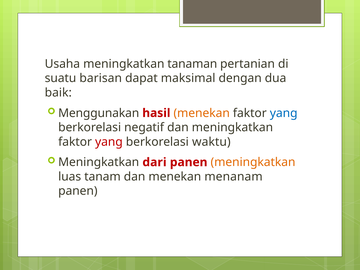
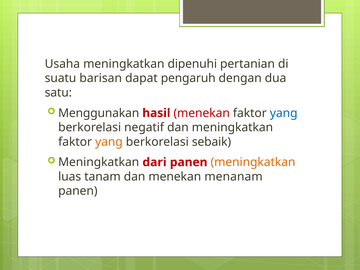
tanaman: tanaman -> dipenuhi (192, 64)
maksimal: maksimal -> pengaruh (188, 78)
baik: baik -> satu (58, 93)
menekan colour: orange -> red (202, 113)
yang colour: red -> orange (109, 142)
waktu: waktu -> sebaik (211, 142)
